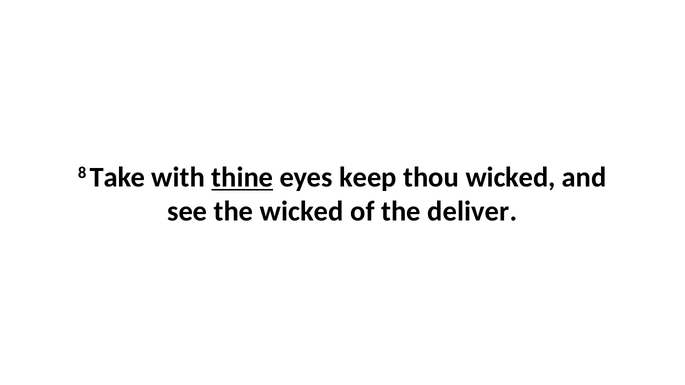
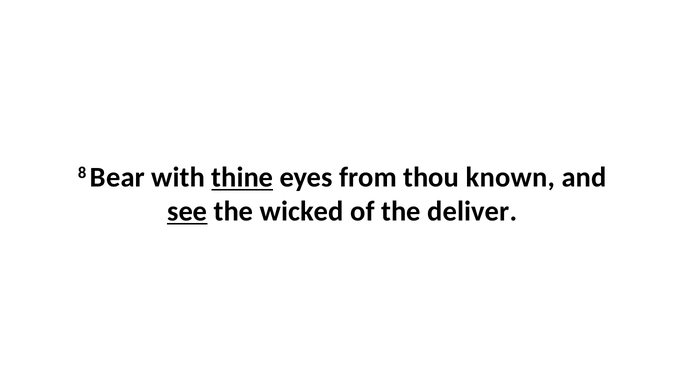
Take: Take -> Bear (117, 178)
keep: keep -> from (368, 178)
thou wicked: wicked -> known (510, 178)
see underline: none -> present (187, 212)
